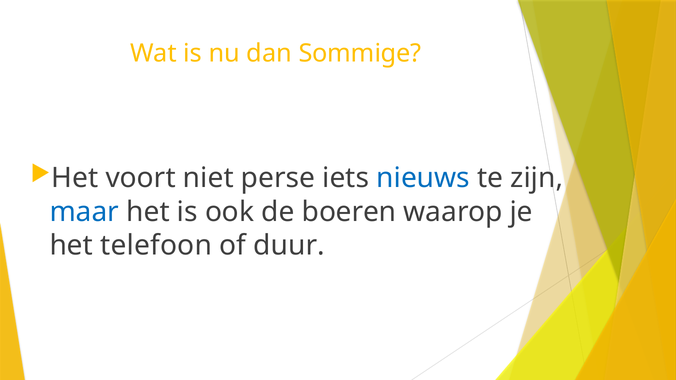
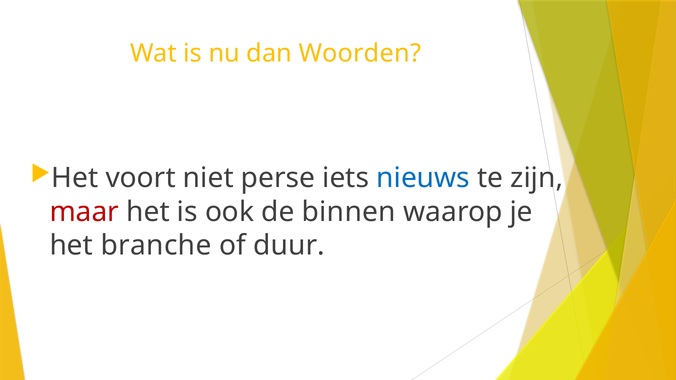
Sommige: Sommige -> Woorden (360, 53)
maar colour: blue -> red (84, 212)
boeren: boeren -> binnen (349, 212)
telefoon: telefoon -> branche (156, 246)
